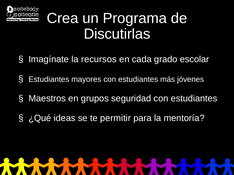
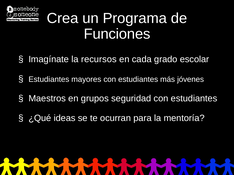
Discutirlas: Discutirlas -> Funciones (117, 34)
permitir: permitir -> ocurran (116, 118)
